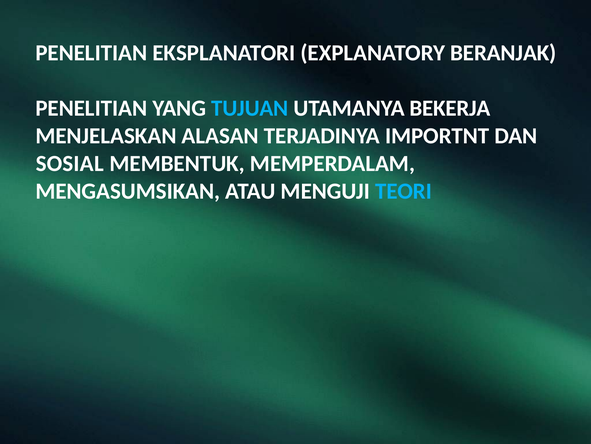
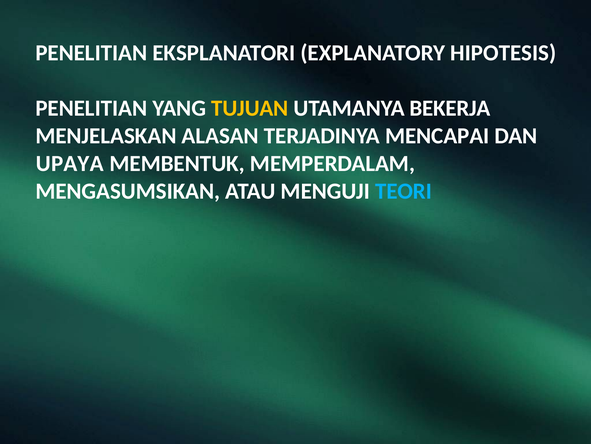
BERANJAK: BERANJAK -> HIPOTESIS (503, 53)
TUJUAN colour: light blue -> yellow (250, 108)
IMPORTNT: IMPORTNT -> MENCAPAI (437, 136)
SOSIAL: SOSIAL -> UPAYA (70, 163)
